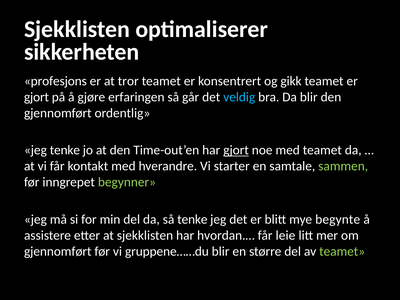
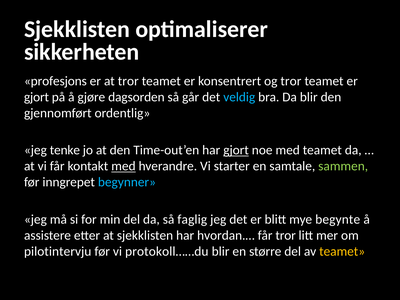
og gikk: gikk -> tror (291, 81)
erfaringen: erfaringen -> dagsorden (136, 97)
med underline: none -> present (123, 166)
begynner colour: light green -> light blue (127, 182)
så tenke: tenke -> faglig (192, 220)
får leie: leie -> tror (286, 236)
gjennomført: gjennomført -> pilotintervju (58, 252)
gruppene……du: gruppene……du -> protokoll……du (167, 252)
teamet colour: light green -> yellow (342, 252)
